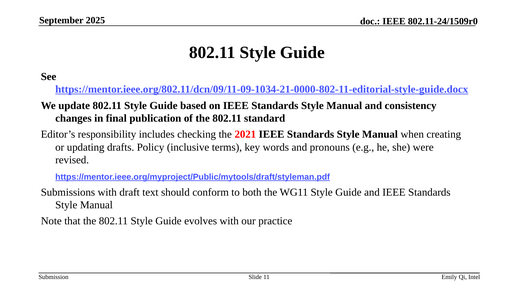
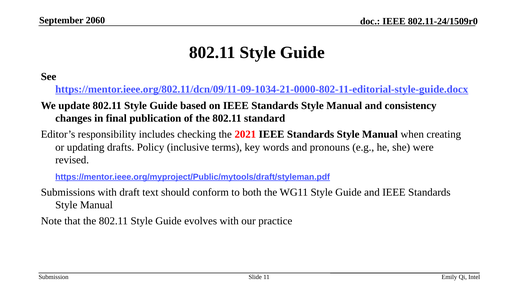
2025: 2025 -> 2060 (95, 20)
